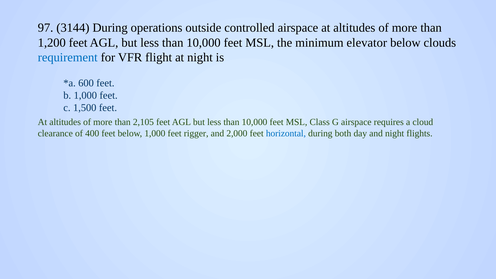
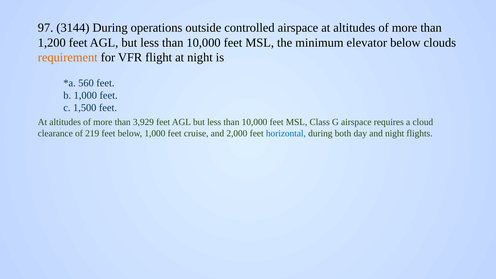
requirement colour: blue -> orange (68, 58)
600: 600 -> 560 (86, 83)
2,105: 2,105 -> 3,929 (143, 122)
400: 400 -> 219 (92, 133)
rigger: rigger -> cruise (196, 133)
